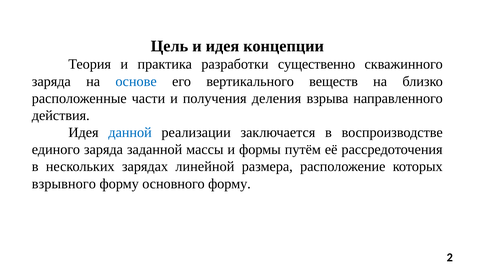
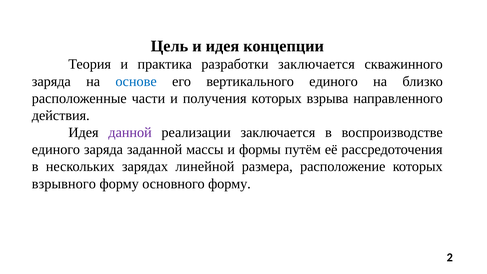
разработки существенно: существенно -> заключается (316, 64)
вертикального веществ: веществ -> единого (334, 81)
получения деления: деления -> которых (277, 98)
данной colour: blue -> purple (130, 132)
